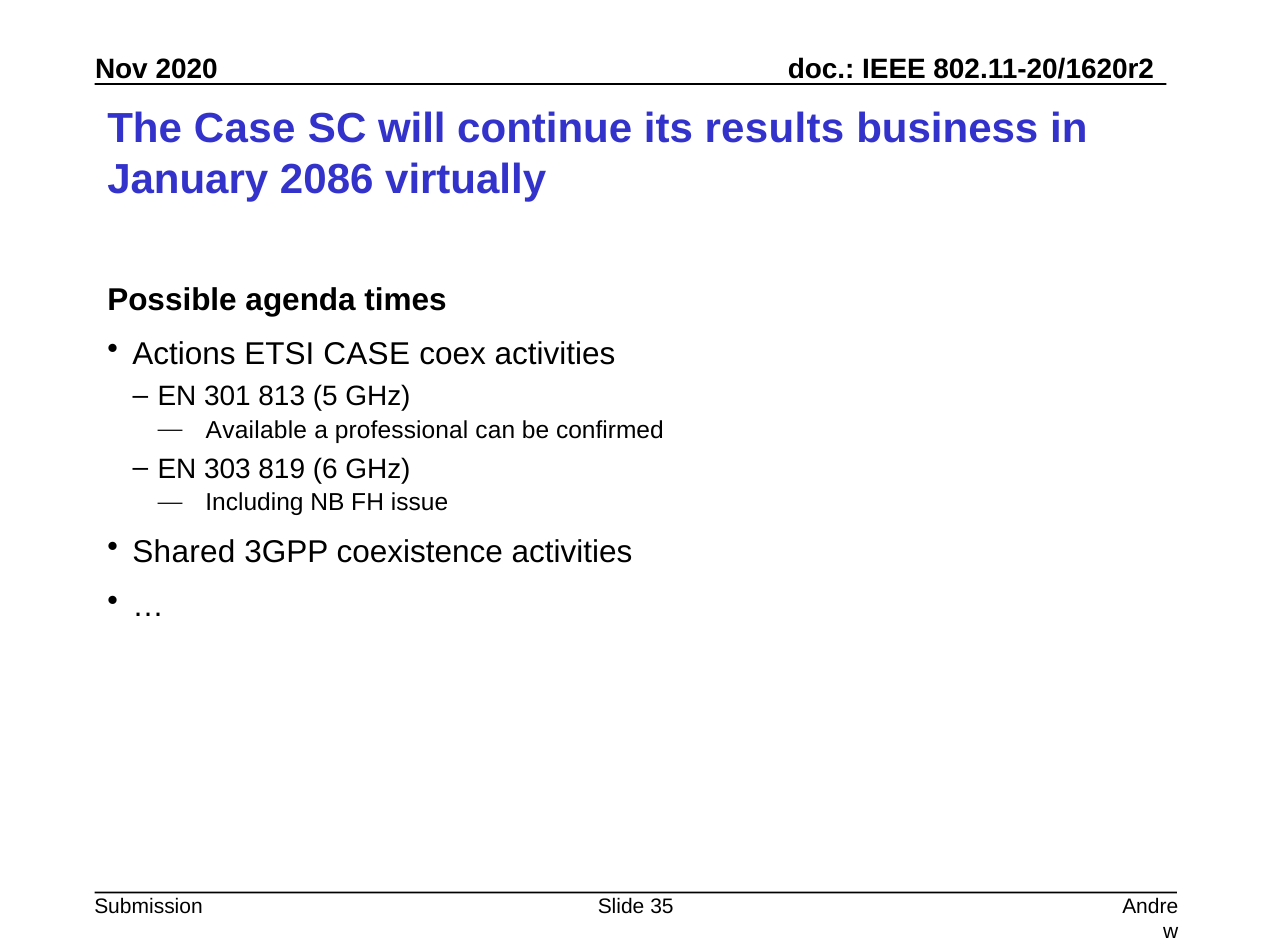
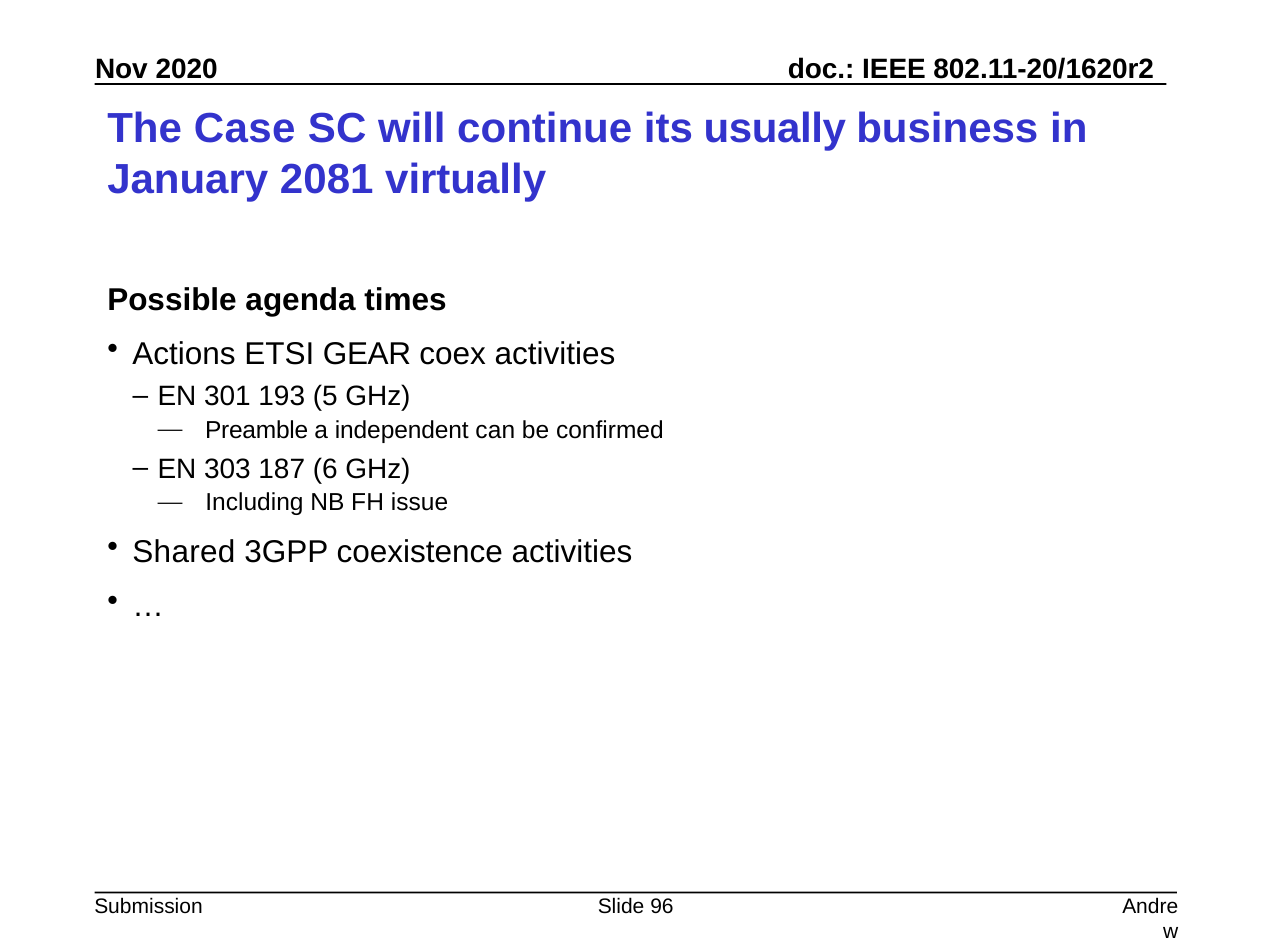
results: results -> usually (775, 129)
2086: 2086 -> 2081 (327, 180)
ETSI CASE: CASE -> GEAR (367, 354)
813: 813 -> 193 (282, 397)
Available: Available -> Preamble (257, 430)
professional: professional -> independent (402, 430)
819: 819 -> 187 (282, 469)
35: 35 -> 96 (662, 907)
